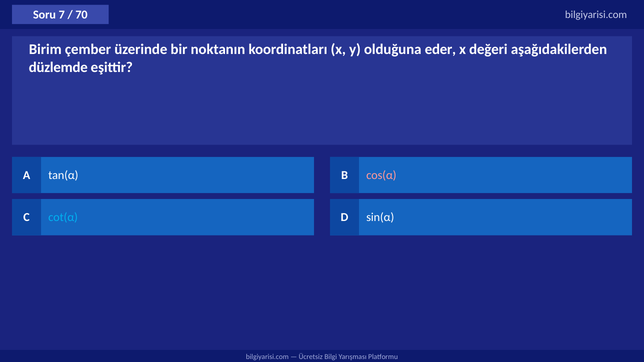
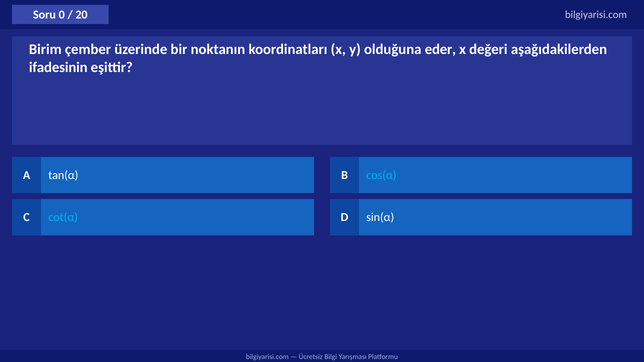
7: 7 -> 0 (62, 15)
70: 70 -> 20 (81, 15)
düzlemde: düzlemde -> ifadesinin (58, 68)
cos(α colour: pink -> light blue (381, 175)
